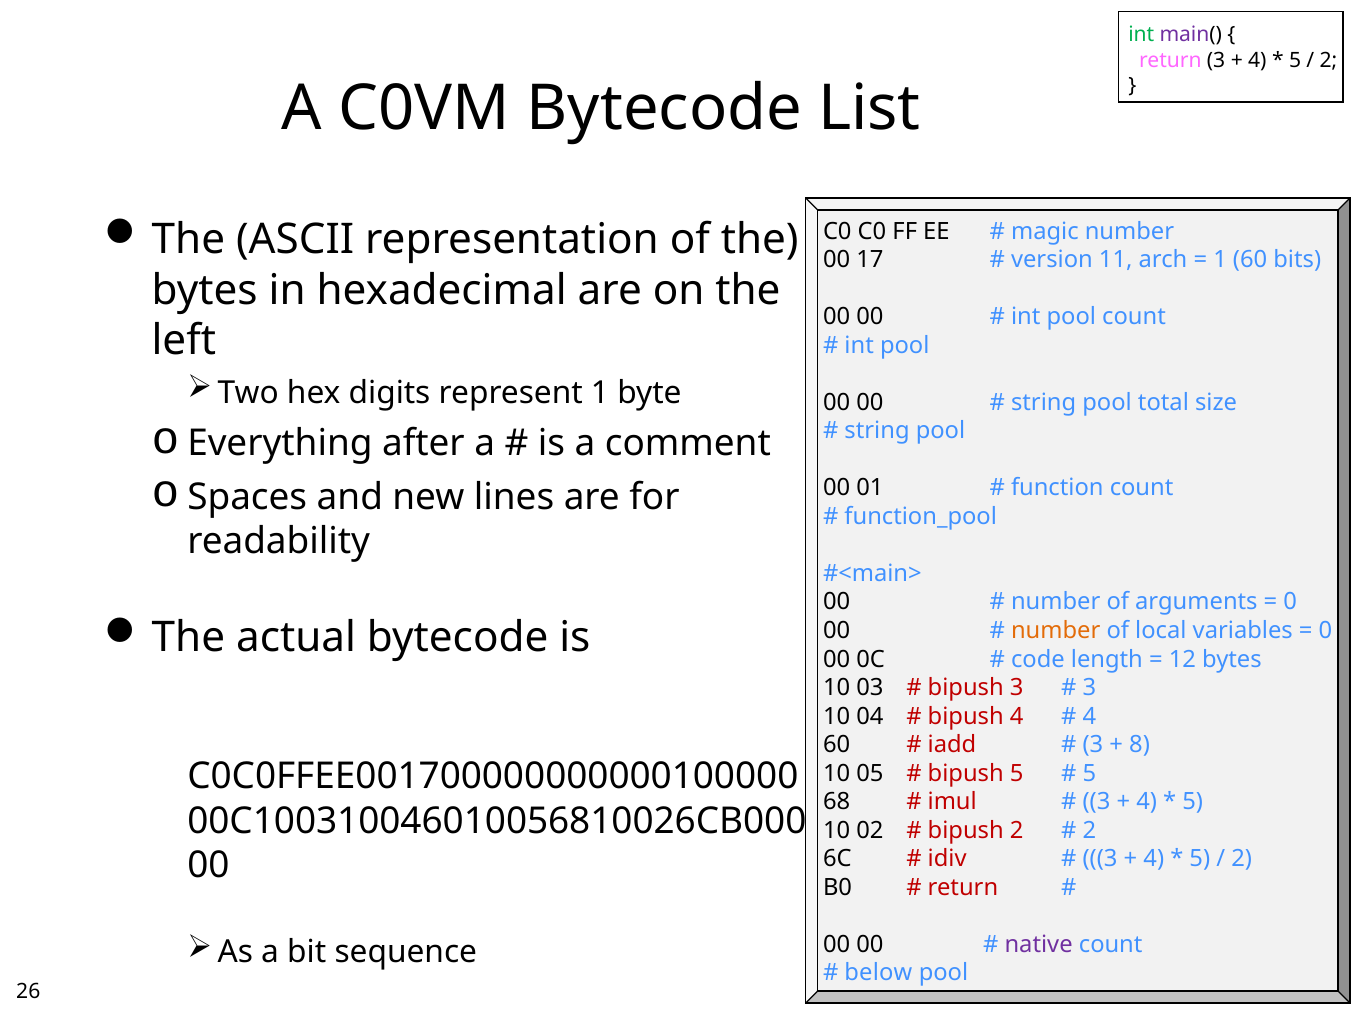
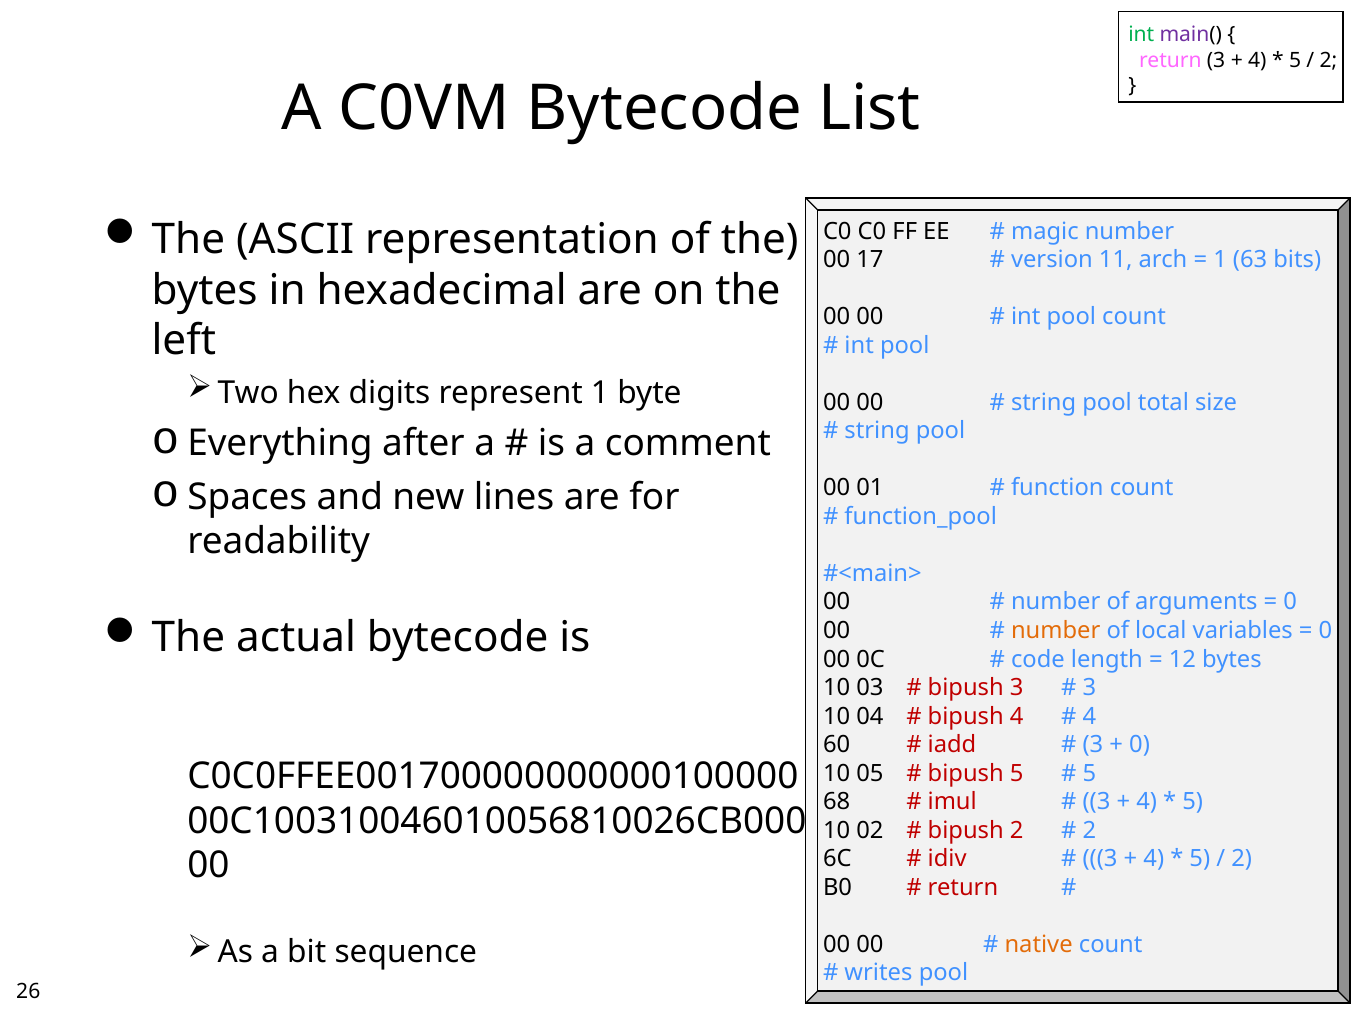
1 60: 60 -> 63 (1250, 260)
8: 8 -> 0 (1140, 744)
native colour: purple -> orange (1039, 944)
below: below -> writes (878, 972)
